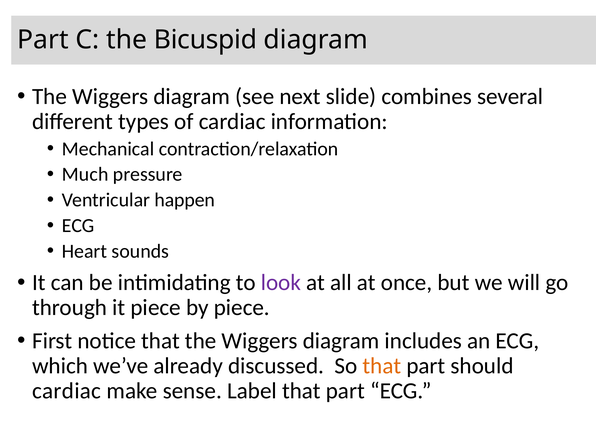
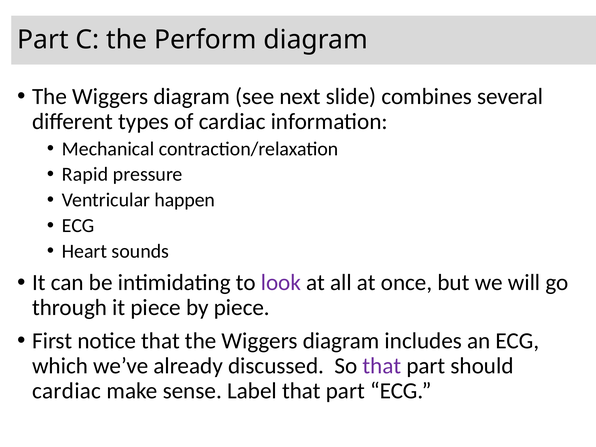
Bicuspid: Bicuspid -> Perform (205, 40)
Much: Much -> Rapid (85, 174)
that colour: orange -> purple (382, 366)
